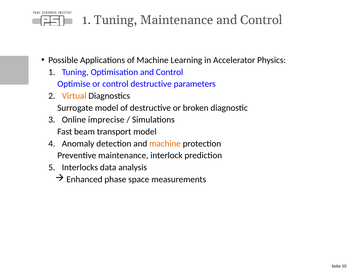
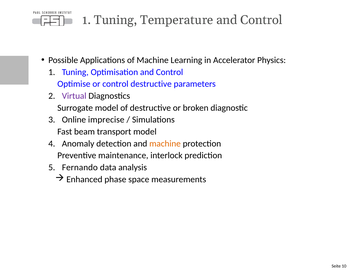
Tuning Maintenance: Maintenance -> Temperature (177, 20)
Virtual colour: orange -> purple (74, 96)
Interlocks: Interlocks -> Fernando (80, 168)
